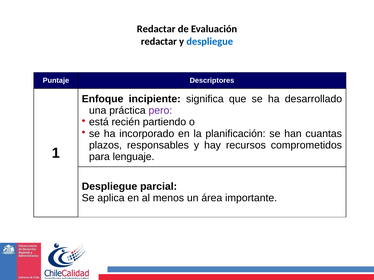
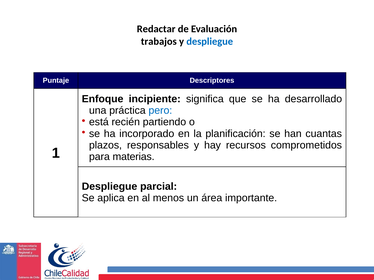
redactar: redactar -> trabajos (159, 42)
pero colour: purple -> blue (160, 111)
lenguaje: lenguaje -> materias (134, 157)
